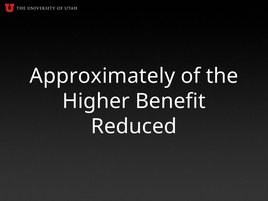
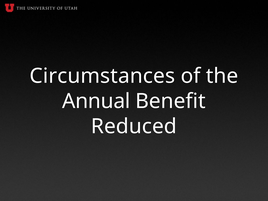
Approximately: Approximately -> Circumstances (102, 76)
Higher: Higher -> Annual (96, 101)
